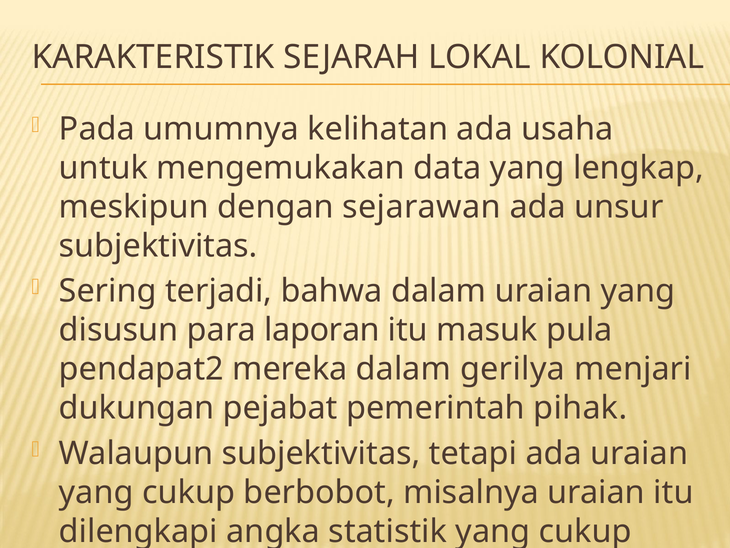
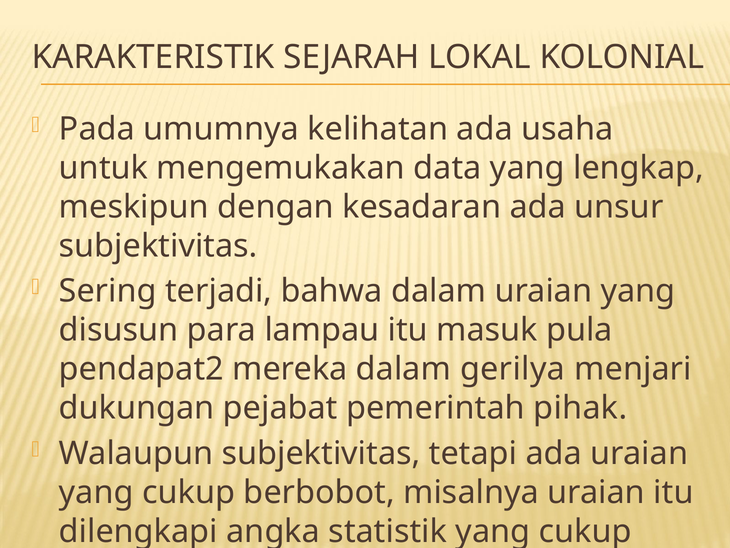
sejarawan: sejarawan -> kesadaran (422, 207)
laporan: laporan -> lampau (322, 330)
